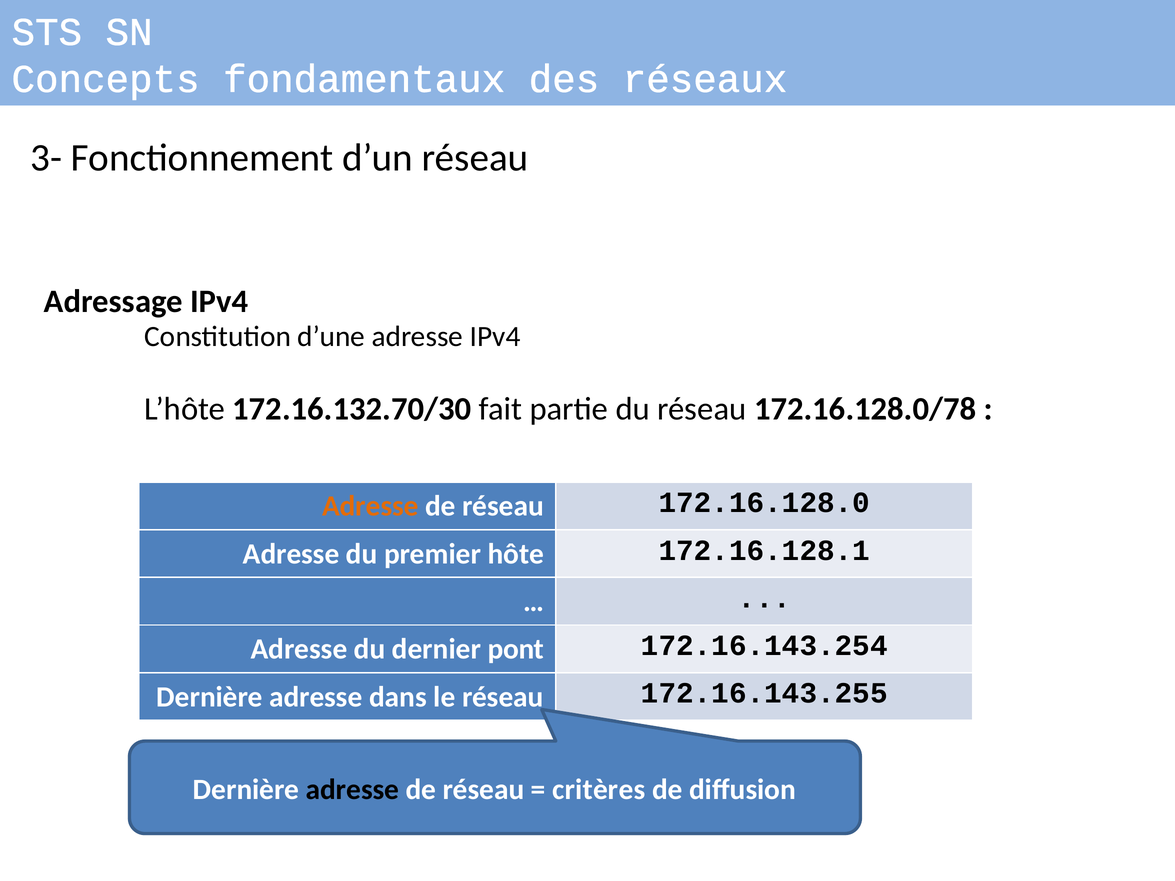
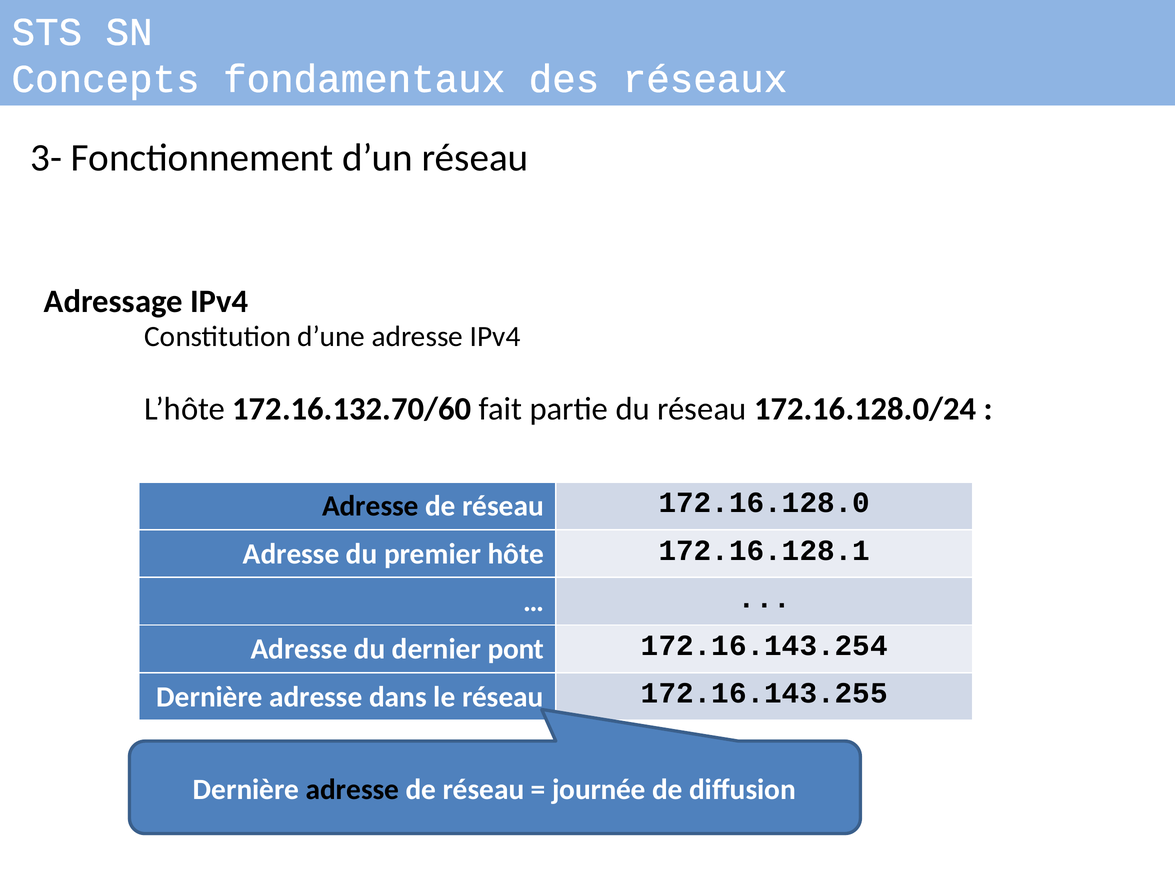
172.16.132.70/30: 172.16.132.70/30 -> 172.16.132.70/60 (352, 409)
172.16.128.0/78: 172.16.128.0/78 -> 172.16.128.0/24 (865, 409)
Adresse colour: orange -> black (370, 506)
critères: critères -> journée (599, 790)
